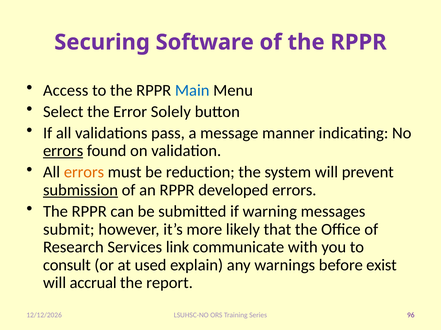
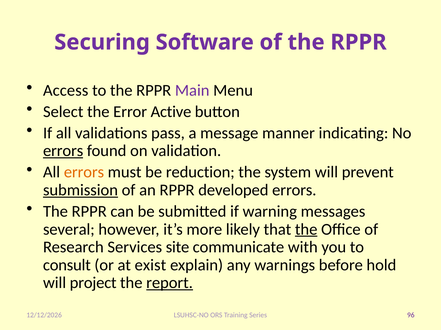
Main colour: blue -> purple (192, 90)
Solely: Solely -> Active (171, 112)
submit: submit -> several (69, 230)
the underline: none -> present (306, 230)
link: link -> site (178, 248)
used: used -> exist (150, 266)
exist: exist -> hold (381, 266)
accrual: accrual -> project (93, 283)
report underline: none -> present (170, 283)
